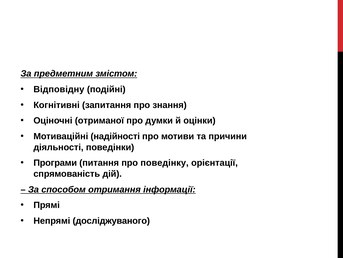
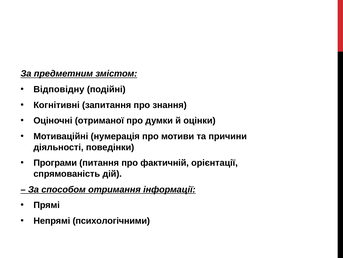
надійності: надійності -> нумерація (115, 136)
поведінку: поведінку -> фактичній (165, 162)
досліджуваного: досліджуваного -> психологічними (111, 220)
